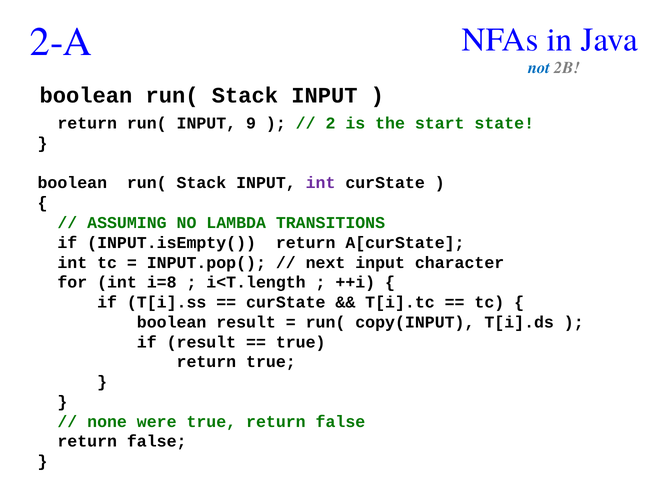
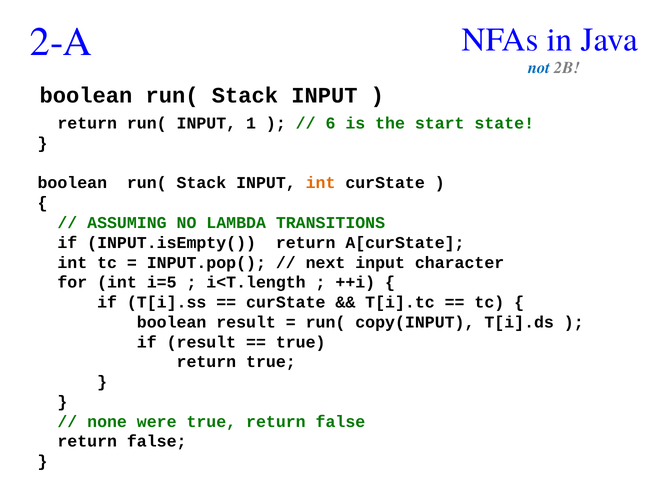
9: 9 -> 1 (251, 123)
2: 2 -> 6 (330, 123)
int colour: purple -> orange (321, 183)
i=8: i=8 -> i=5 (162, 282)
